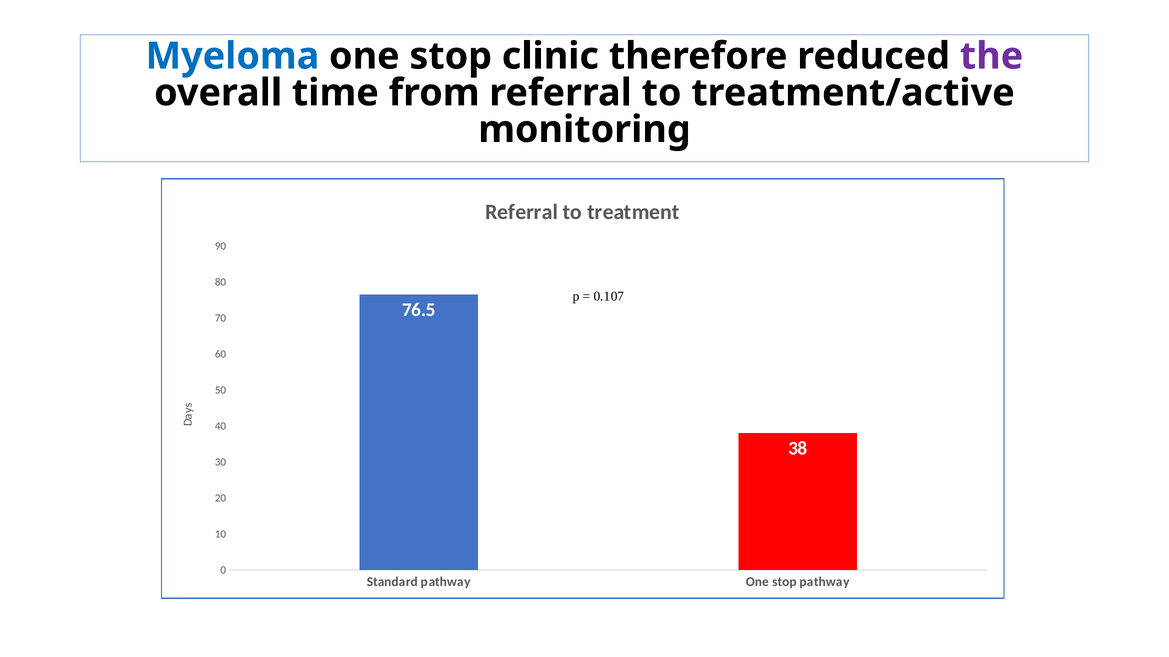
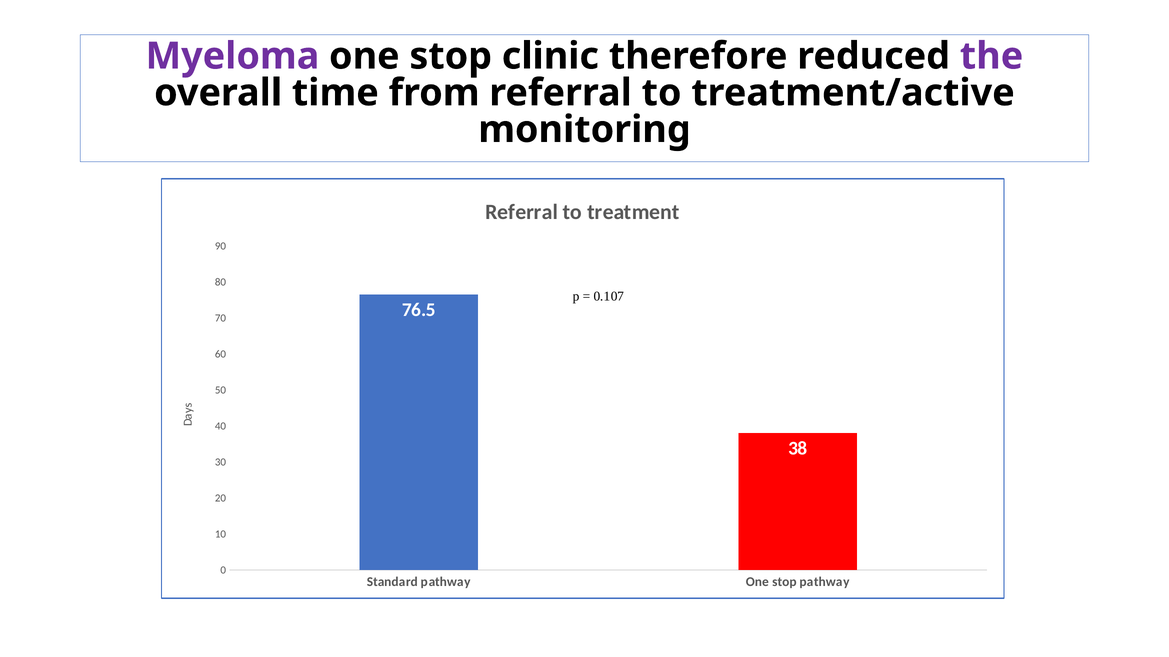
Myeloma colour: blue -> purple (232, 56)
